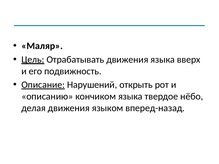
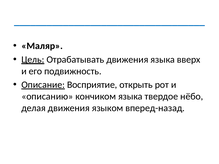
Нарушений: Нарушений -> Восприятие (92, 85)
